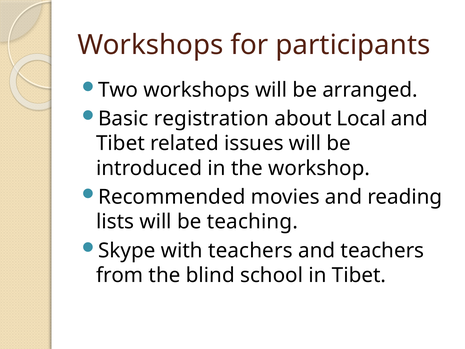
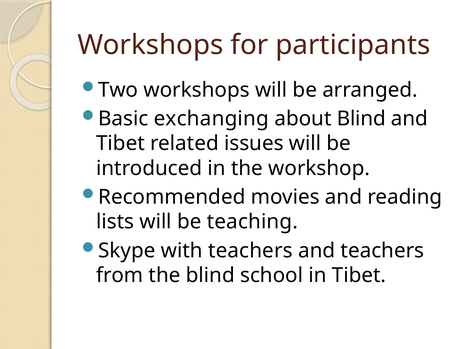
registration: registration -> exchanging (211, 118)
about Local: Local -> Blind (361, 118)
